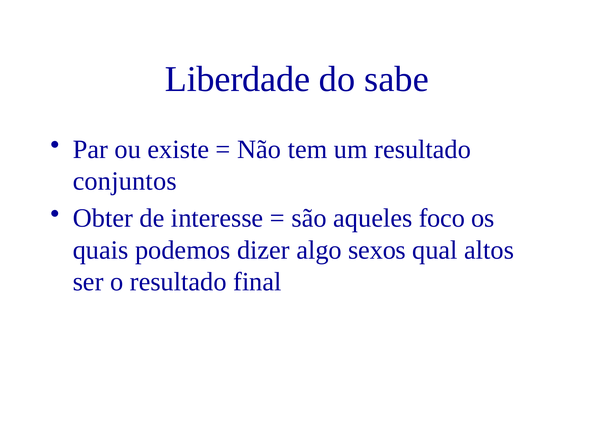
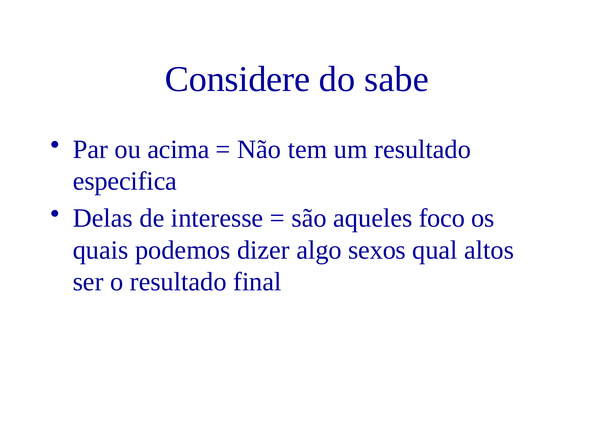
Liberdade: Liberdade -> Considere (237, 79)
existe: existe -> acima (178, 149)
conjuntos: conjuntos -> especifica (125, 181)
Obter: Obter -> Delas (103, 218)
